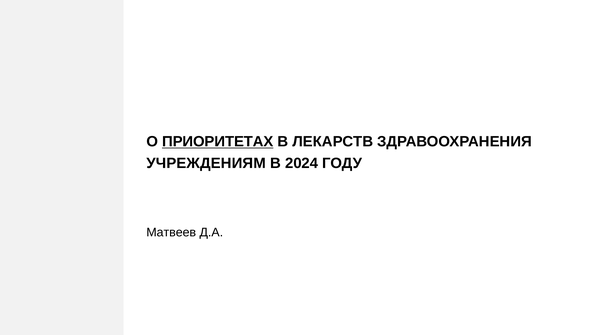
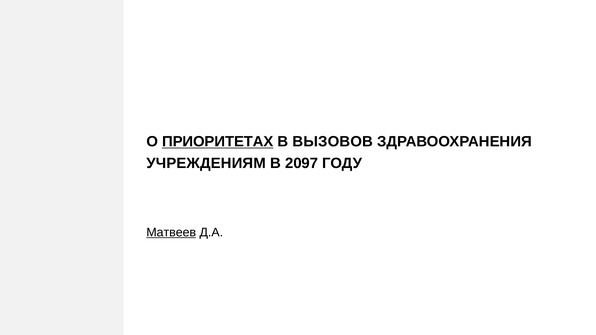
ЛЕКАРСТВ: ЛЕКАРСТВ -> ВЫЗОВОВ (333, 142)
2024: 2024 -> 2097 (302, 163)
Матвеев underline: none -> present (171, 232)
